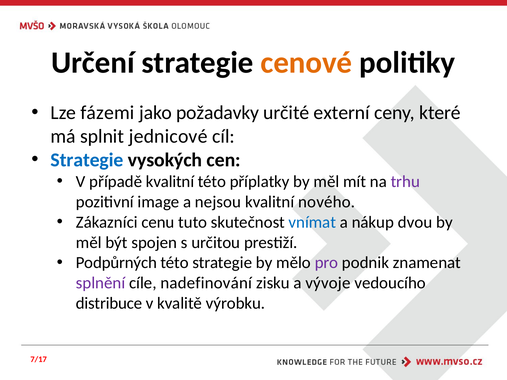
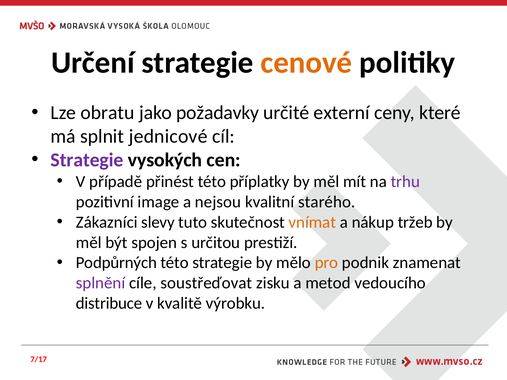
fázemi: fázemi -> obratu (107, 113)
Strategie colour: blue -> purple (87, 160)
případě kvalitní: kvalitní -> přinést (170, 182)
nového: nového -> starého (327, 202)
cenu: cenu -> slevy (158, 222)
vnímat colour: blue -> orange (312, 222)
dvou: dvou -> tržeb (415, 222)
pro colour: purple -> orange (326, 263)
nadefinování: nadefinování -> soustřeďovat (206, 283)
vývoje: vývoje -> metod (328, 283)
